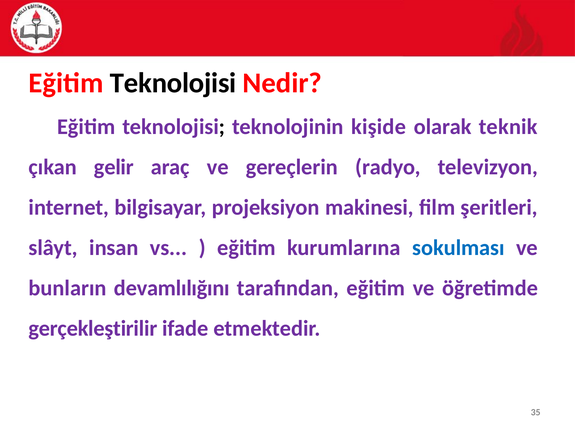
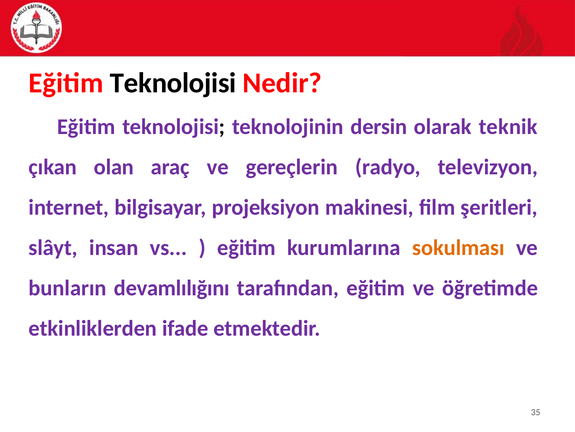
kişide: kişide -> dersin (379, 127)
gelir: gelir -> olan (114, 167)
sokulması colour: blue -> orange (458, 247)
gerçekleştirilir: gerçekleştirilir -> etkinliklerden (93, 328)
